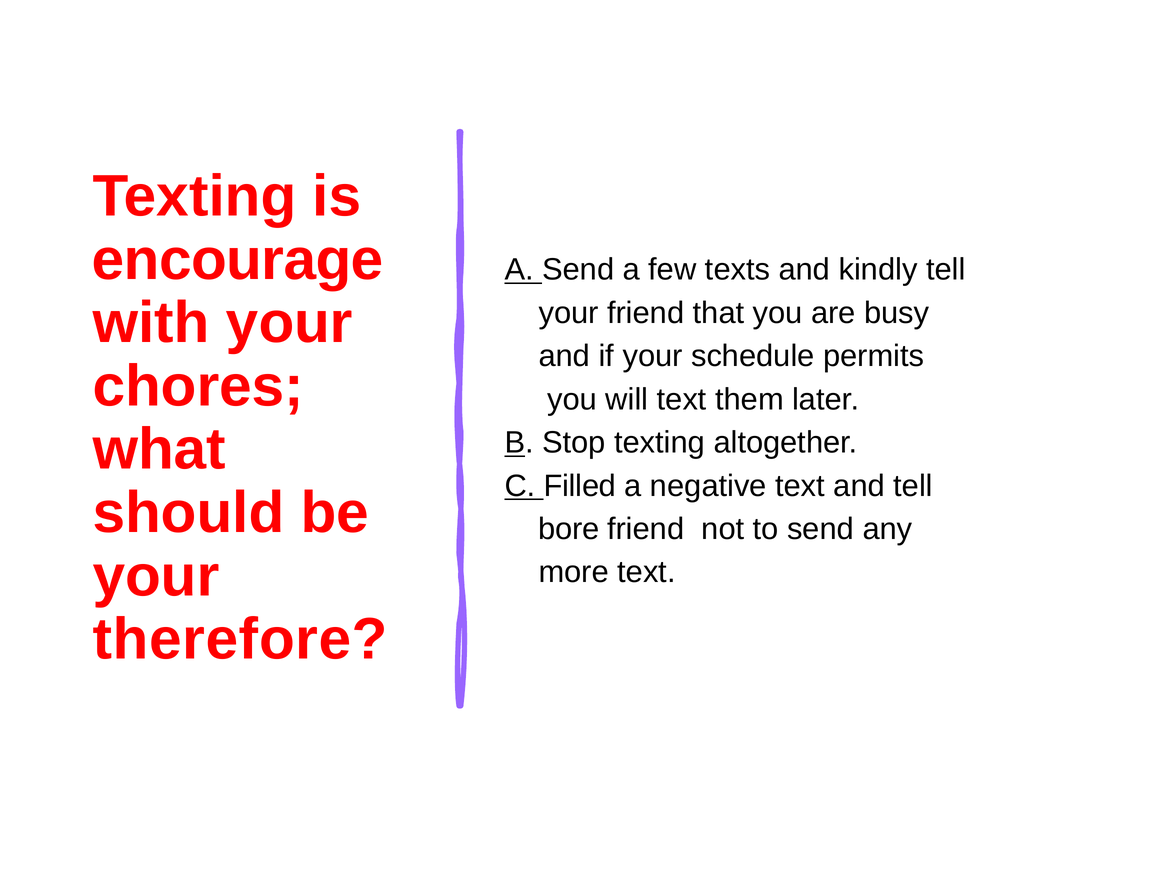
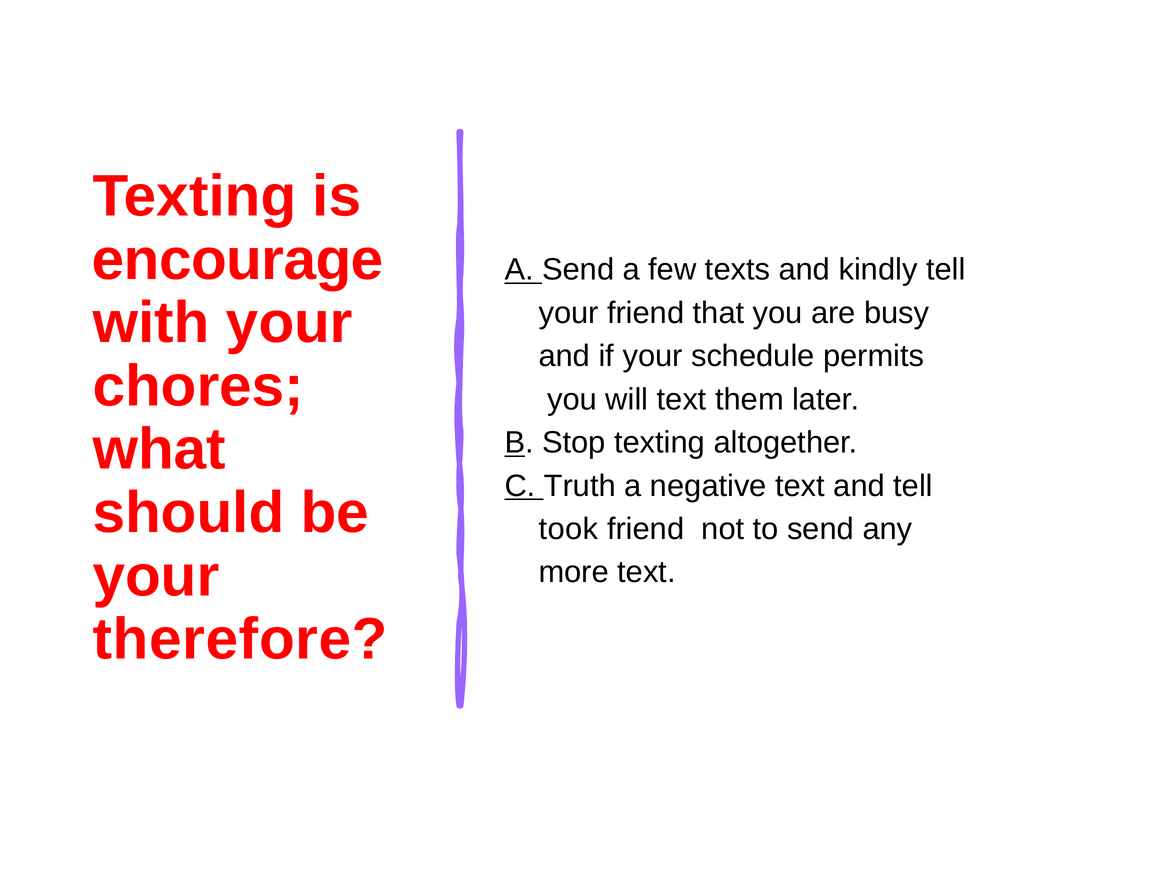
Filled: Filled -> Truth (580, 486)
bore: bore -> took (568, 529)
